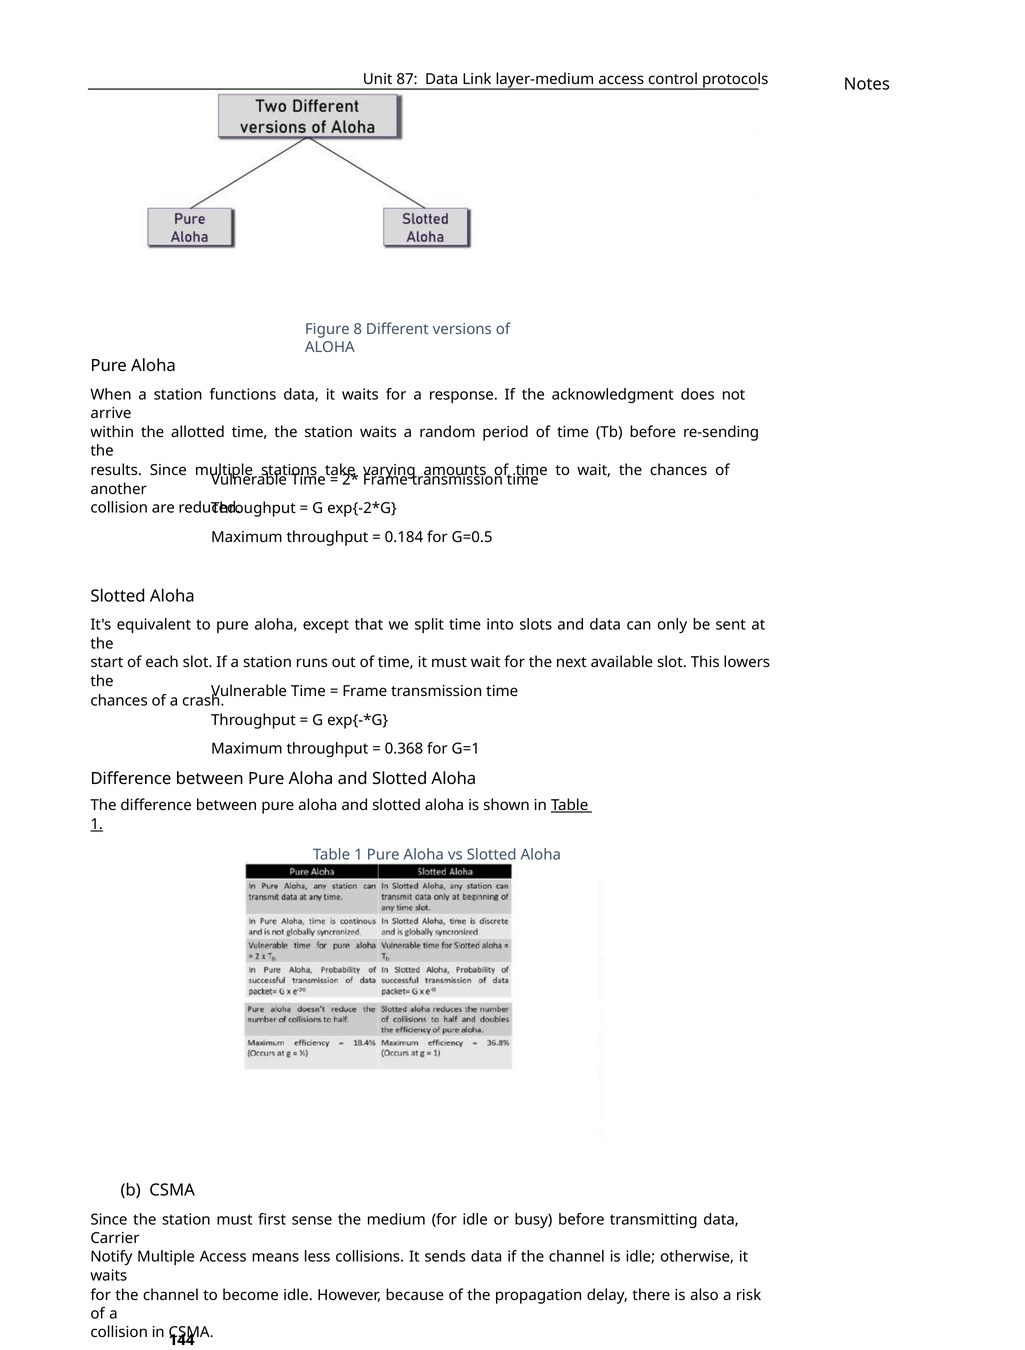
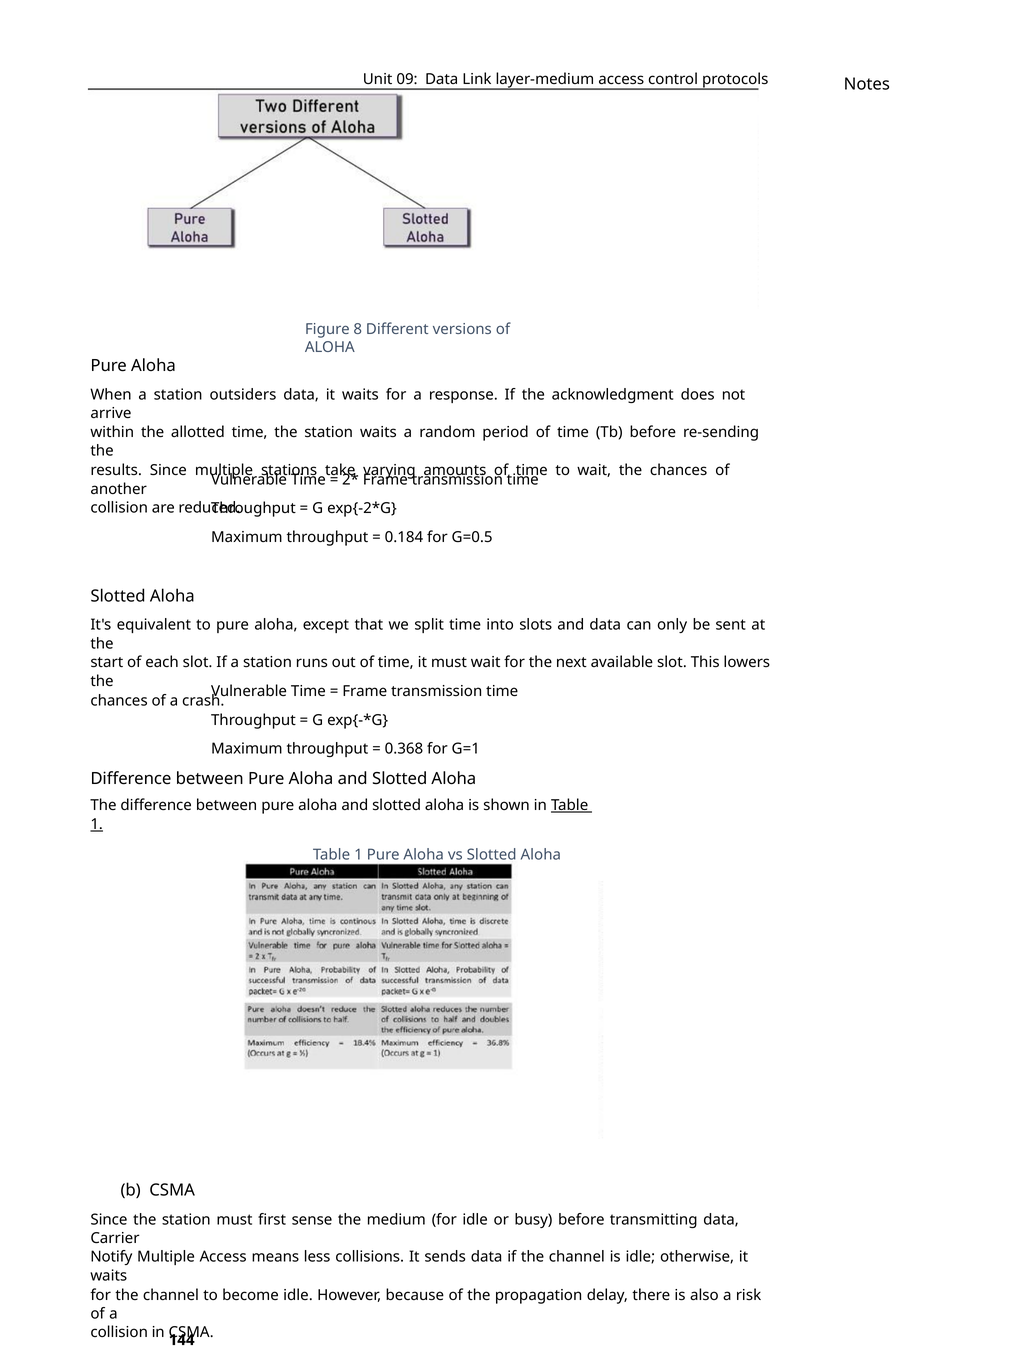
87: 87 -> 09 (407, 79)
functions: functions -> outsiders (243, 395)
